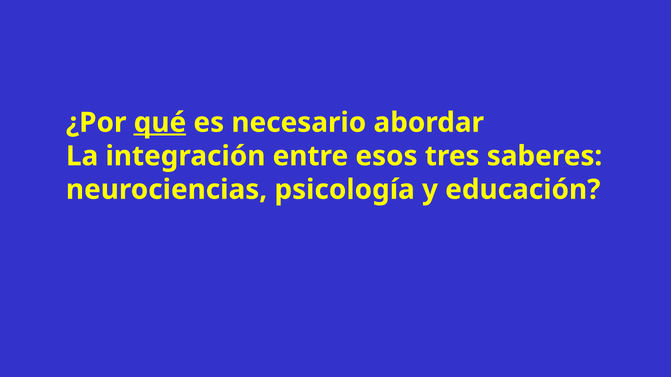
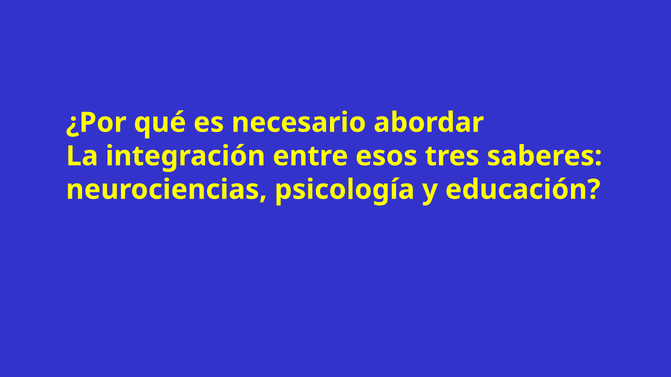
qué underline: present -> none (160, 123)
